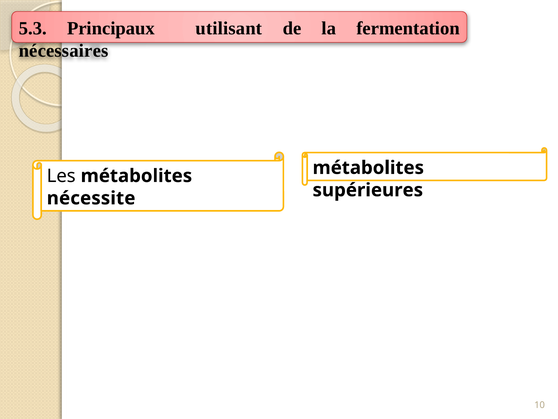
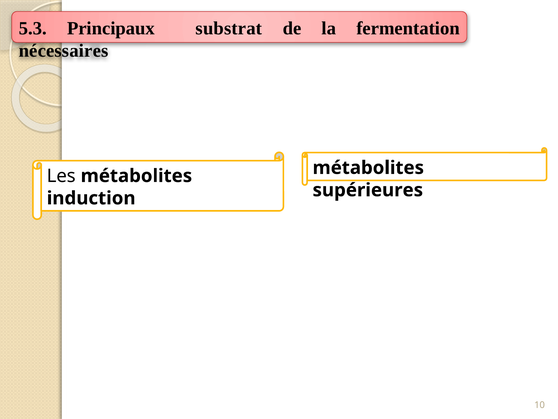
utilisant: utilisant -> substrat (229, 28)
nécessite: nécessite -> induction (91, 198)
